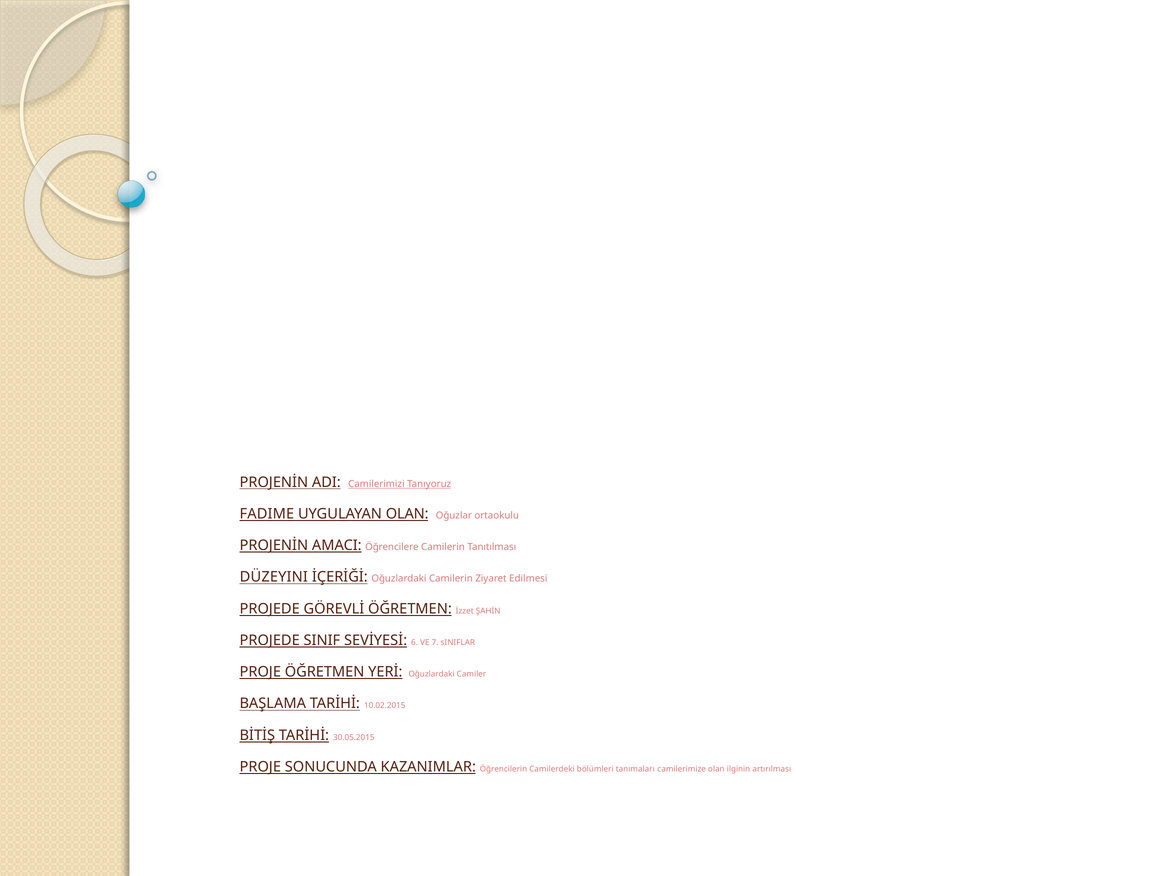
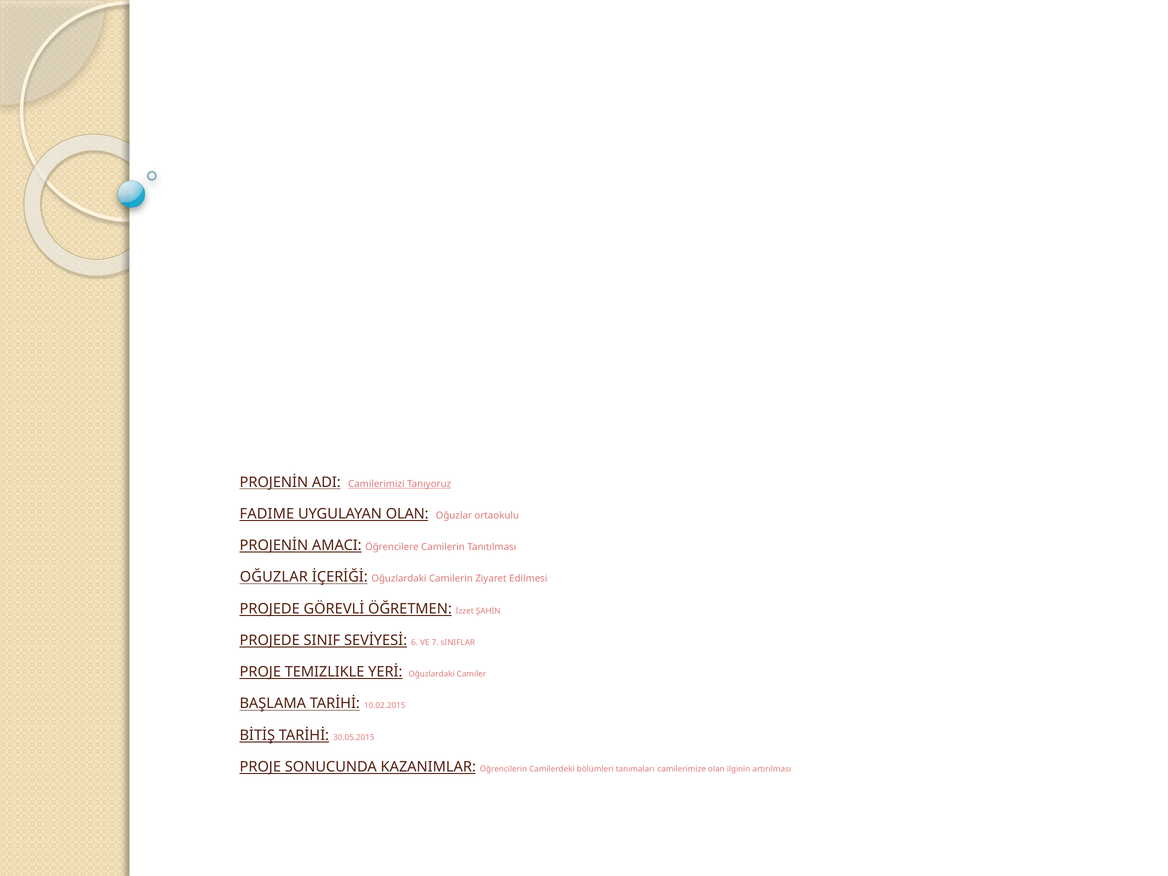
DÜZEYINI: DÜZEYINI -> OĞUZLAR (274, 577)
PROJE ÖĞRETMEN: ÖĞRETMEN -> TEMIZLIKLE (325, 672)
